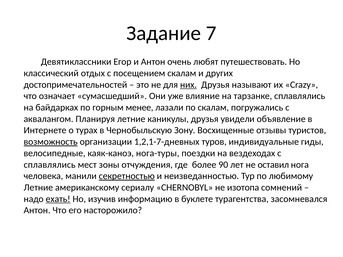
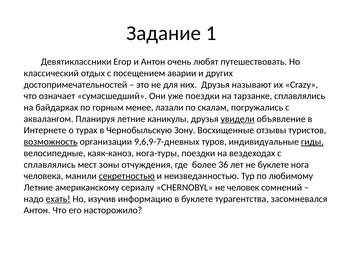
7: 7 -> 1 (211, 33)
посещением скалам: скалам -> аварии (182, 73)
них underline: present -> none (188, 85)
уже влияние: влияние -> поездки (203, 96)
увидели underline: none -> present (238, 119)
1,2,1-7-дневных: 1,2,1-7-дневных -> 9,6,9-7-дневных (167, 142)
гиды underline: none -> present (312, 142)
90: 90 -> 36 (223, 165)
не оставил: оставил -> буклете (273, 165)
изотопа: изотопа -> человек (243, 188)
